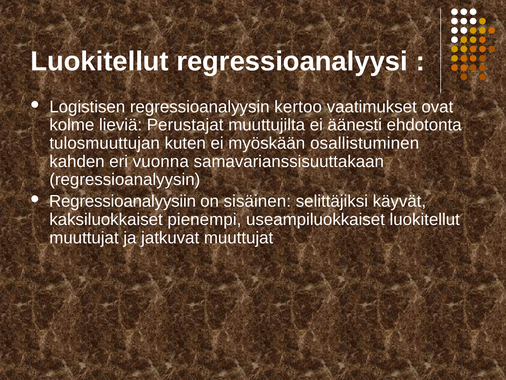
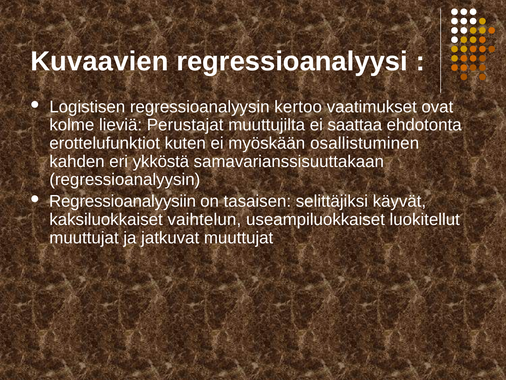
Luokitellut: Luokitellut -> Kuvaavien (99, 61)
äänesti: äänesti -> saattaa (355, 125)
tulosmuuttujan: tulosmuuttujan -> erottelufunktiot (105, 143)
vuonna: vuonna -> ykköstä (161, 161)
sisäinen: sisäinen -> tasaisen (257, 201)
pienempi: pienempi -> vaihtelun (204, 219)
